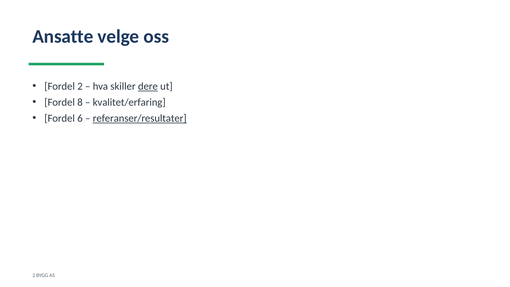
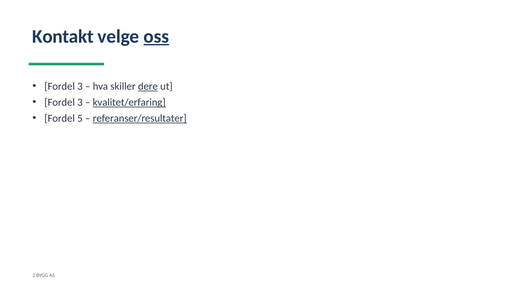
Ansatte: Ansatte -> Kontakt (63, 36)
oss underline: none -> present (156, 36)
2: 2 -> 3 (80, 86)
8: 8 -> 3 (80, 102)
kvalitet/erfaring underline: none -> present (129, 102)
6: 6 -> 5 (80, 118)
